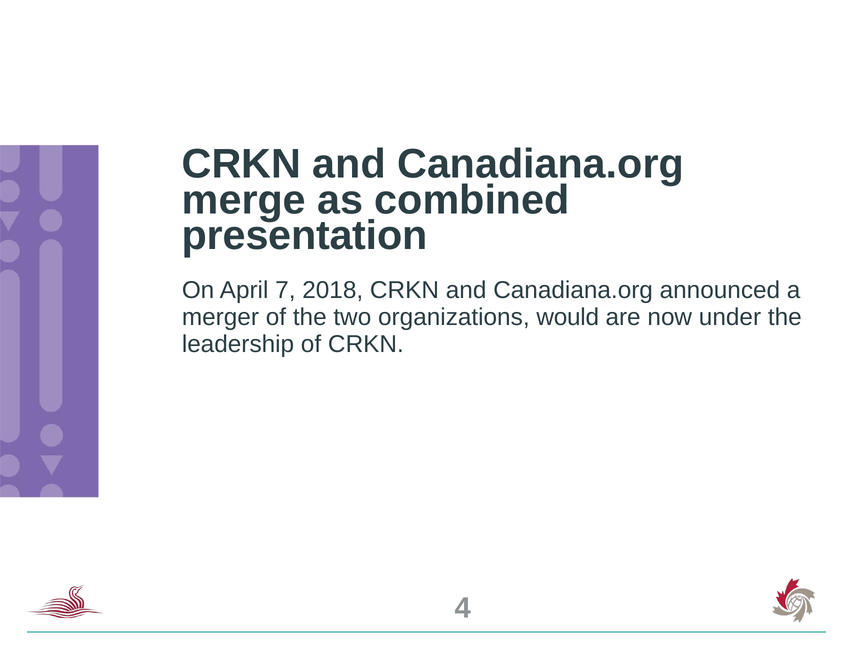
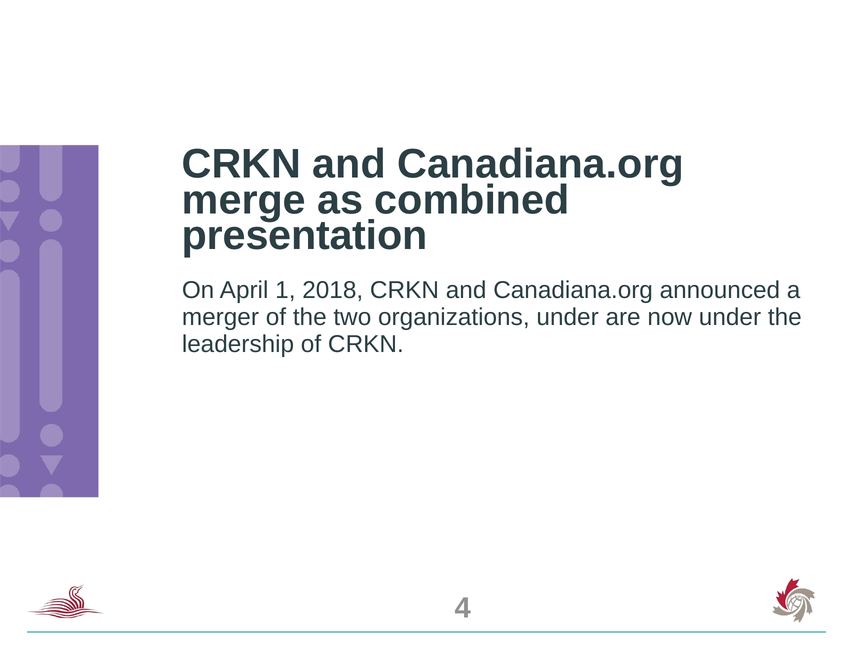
7: 7 -> 1 (285, 290)
organizations would: would -> under (568, 317)
